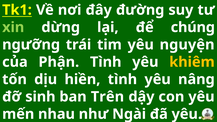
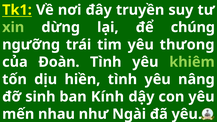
đường: đường -> truyền (140, 10)
nguyện: nguyện -> thưong (187, 45)
Phận: Phận -> Đoàn (59, 62)
khiêm colour: yellow -> light green (192, 62)
Trên: Trên -> Kính (107, 97)
